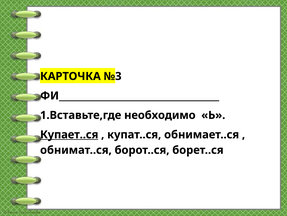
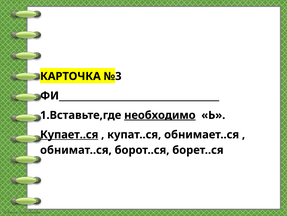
необходимо underline: none -> present (160, 115)
